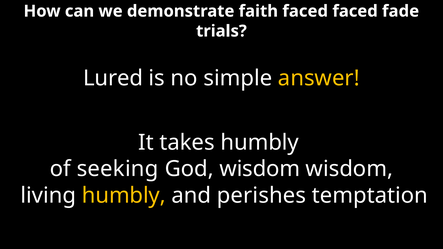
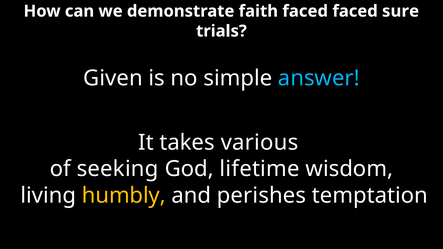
fade: fade -> sure (401, 11)
Lured: Lured -> Given (113, 78)
answer colour: yellow -> light blue (319, 78)
takes humbly: humbly -> various (260, 143)
God wisdom: wisdom -> lifetime (260, 169)
